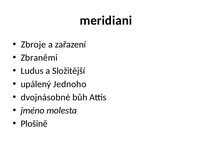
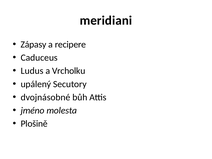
Zbroje: Zbroje -> Zápasy (33, 44)
zařazení: zařazení -> recipere (70, 44)
Zbraněmi: Zbraněmi -> Caduceus (39, 58)
Složitější: Složitější -> Vrcholku (69, 71)
Jednoho: Jednoho -> Secutory (70, 84)
